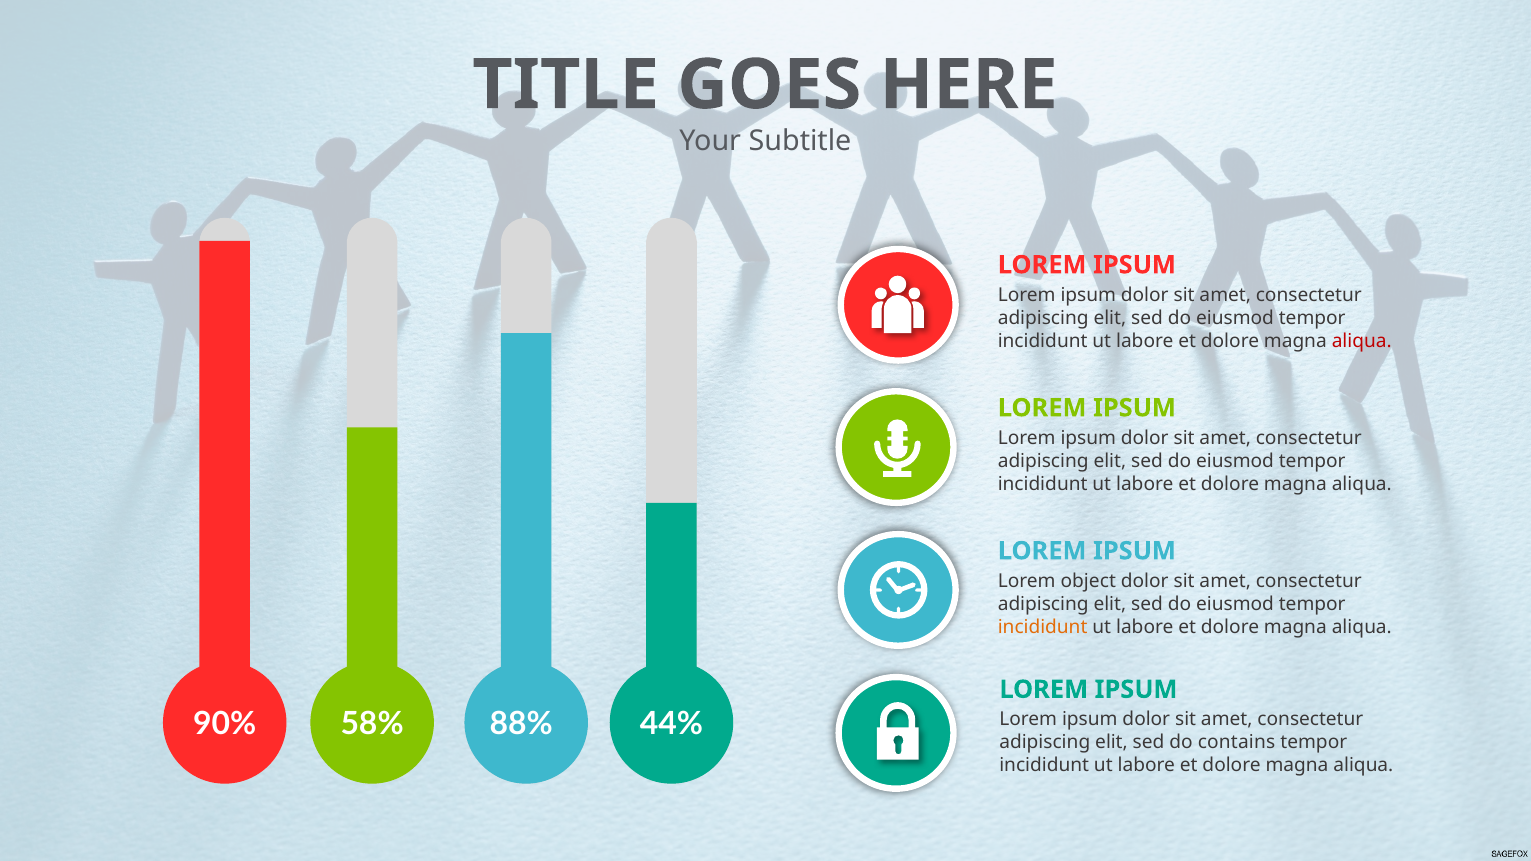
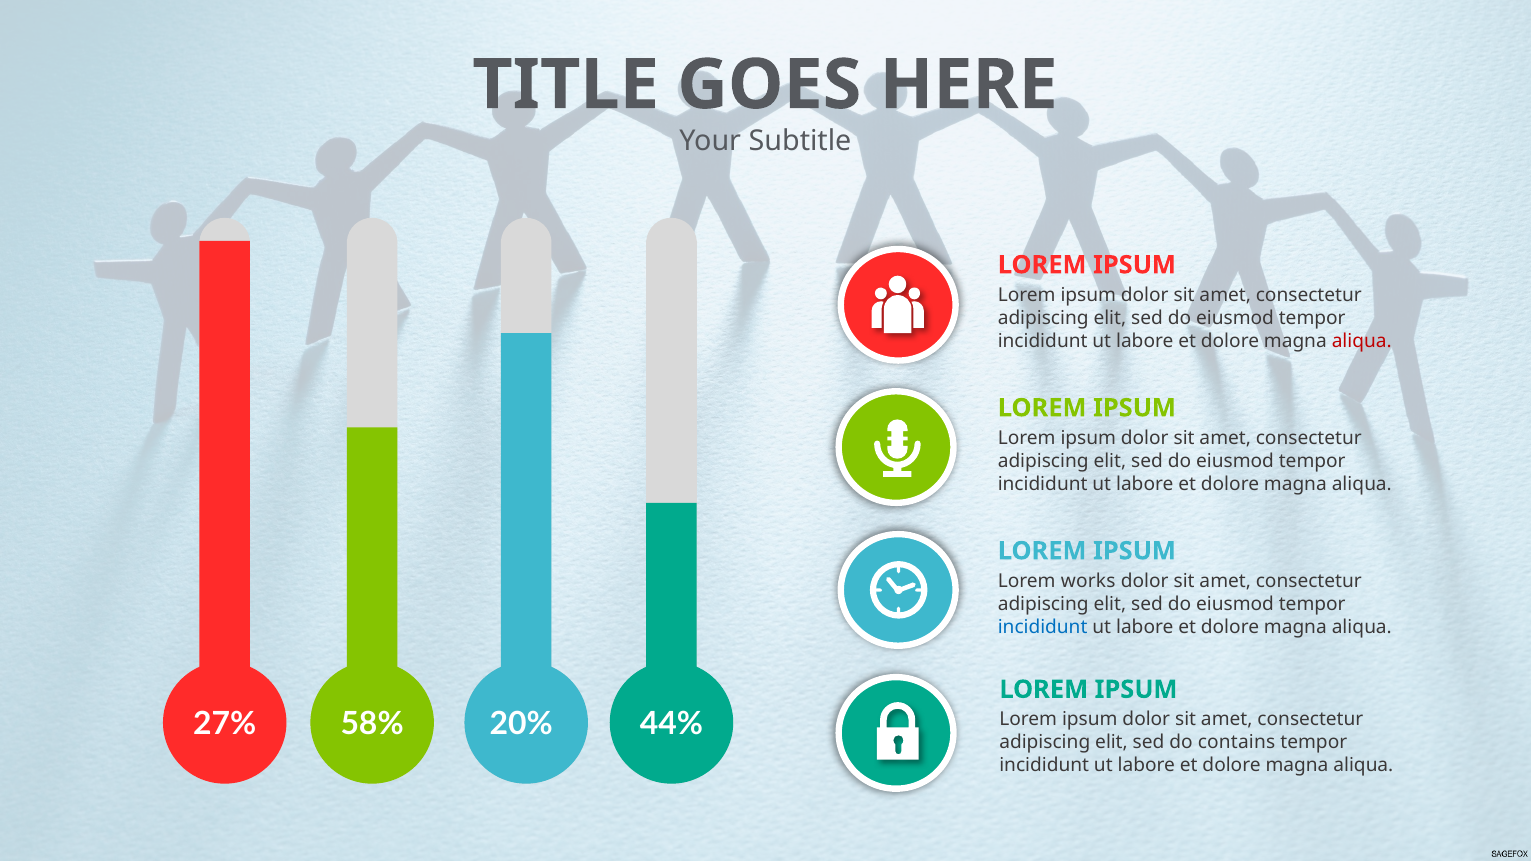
object: object -> works (1088, 581)
incididunt colour: orange -> blue (1043, 627)
90%: 90% -> 27% (225, 724)
88%: 88% -> 20% (521, 724)
